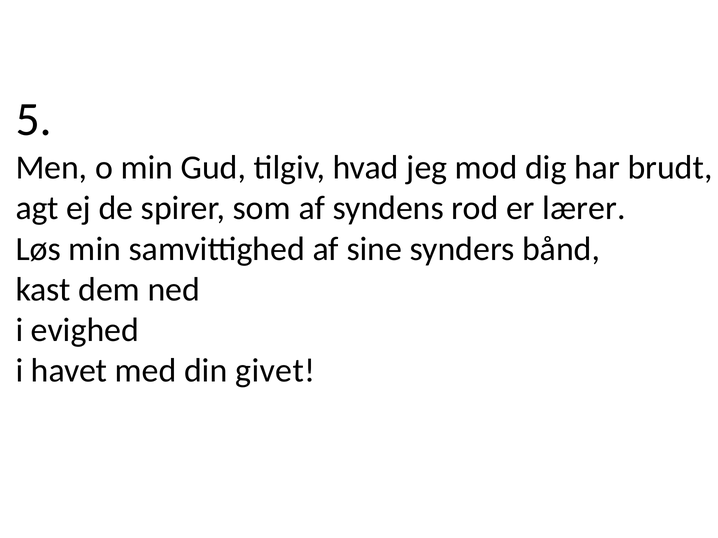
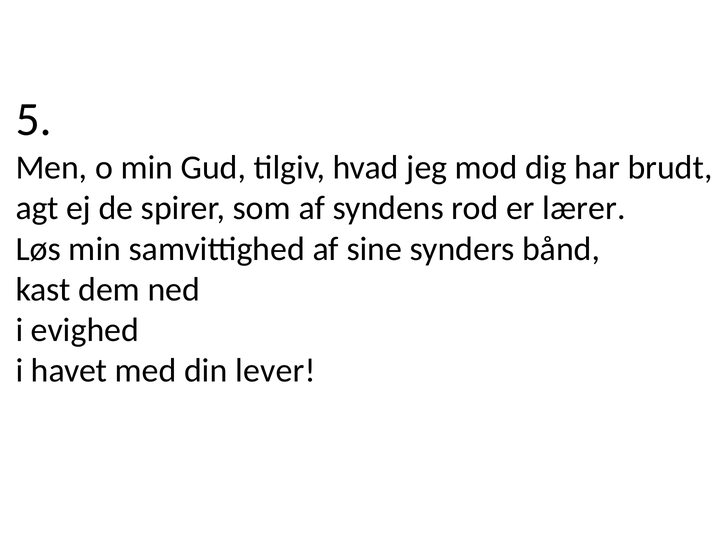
givet: givet -> lever (275, 371)
